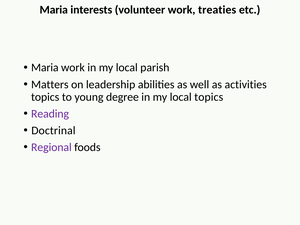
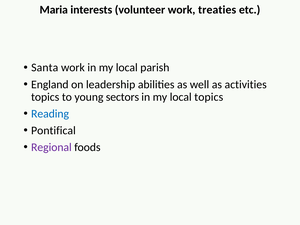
Maria: Maria -> Santa (45, 68)
Matters: Matters -> England (50, 84)
degree: degree -> sectors (122, 97)
Reading colour: purple -> blue (50, 114)
Doctrinal: Doctrinal -> Pontifical (53, 131)
